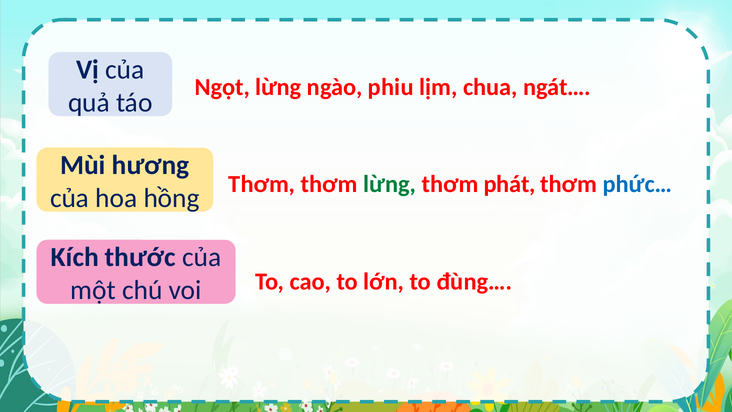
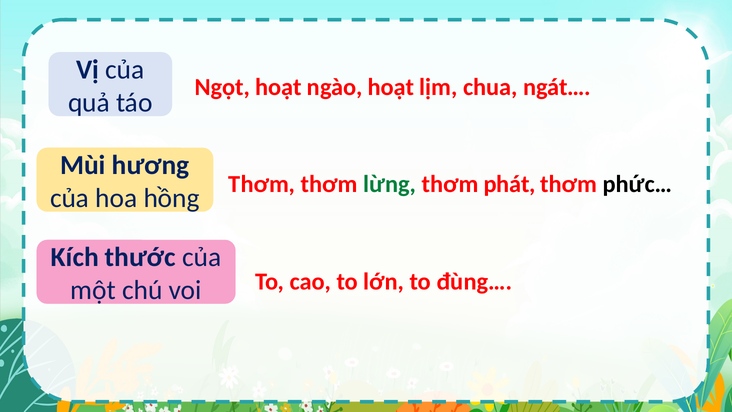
Ngọt lừng: lừng -> hoạt (279, 87)
ngào phiu: phiu -> hoạt (391, 87)
phức… colour: blue -> black (637, 184)
